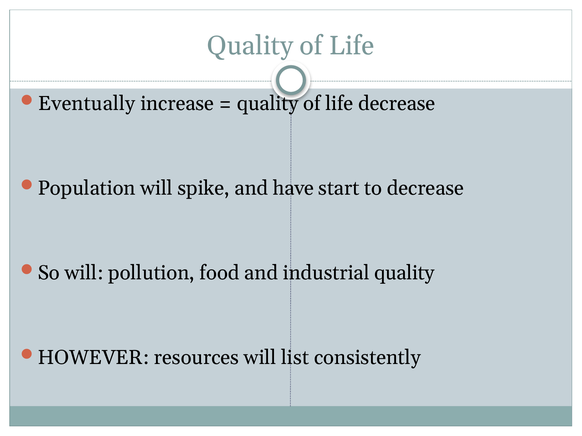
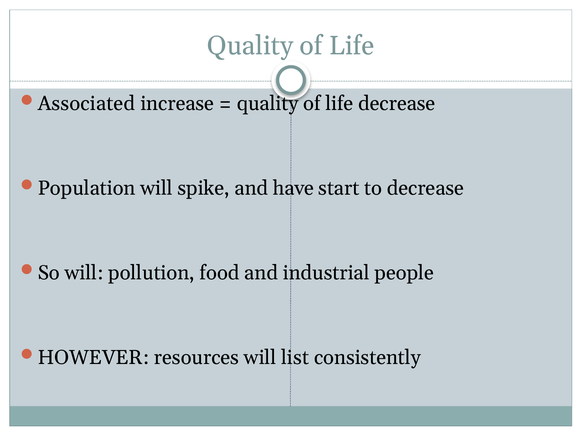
Eventually: Eventually -> Associated (87, 104)
industrial quality: quality -> people (404, 273)
